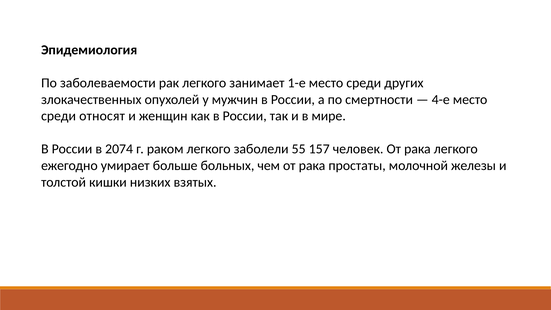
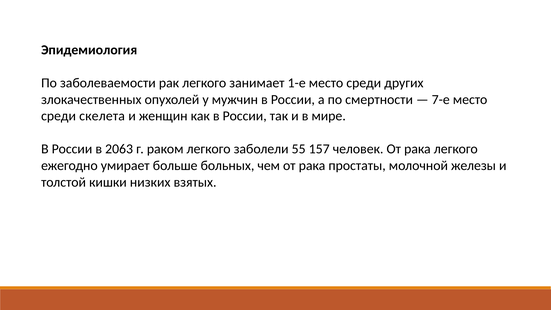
4-е: 4-е -> 7-е (441, 99)
относят: относят -> скелета (102, 116)
2074: 2074 -> 2063 (119, 149)
